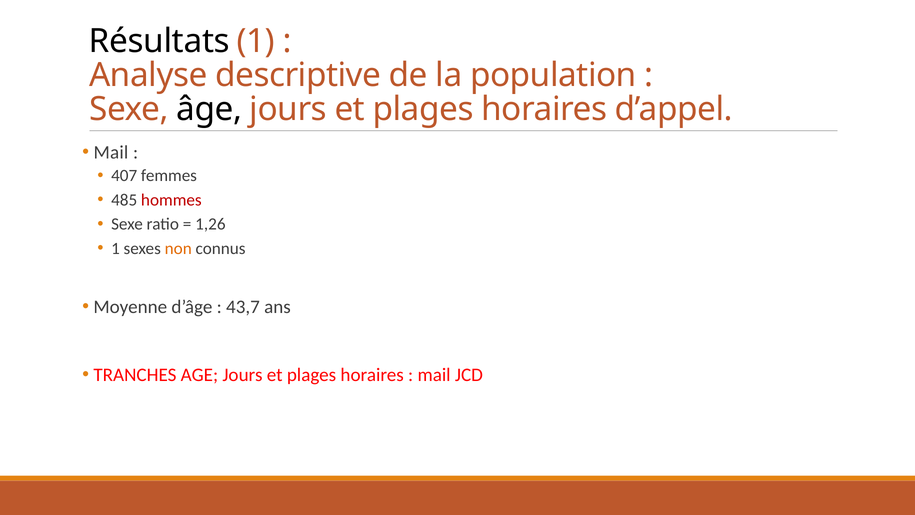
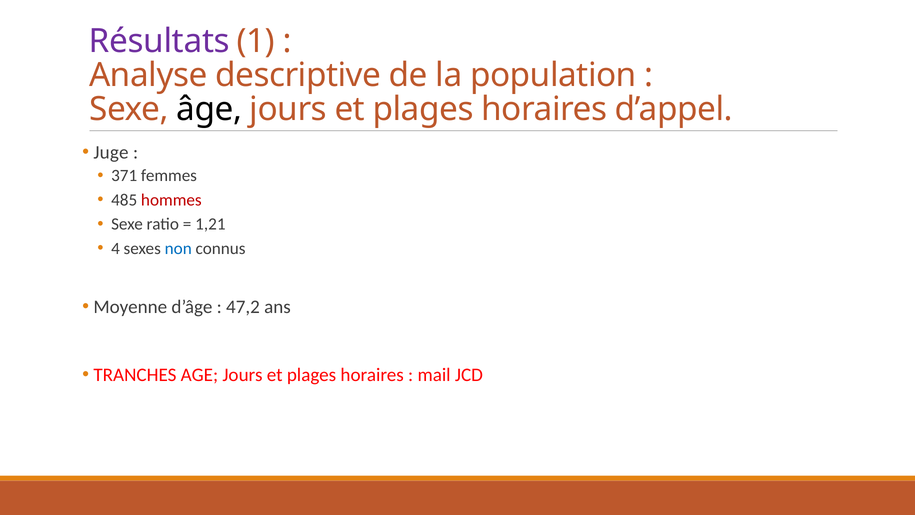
Résultats colour: black -> purple (159, 41)
Mail: Mail -> Juge (111, 152)
407: 407 -> 371 (124, 176)
1,26: 1,26 -> 1,21 (210, 224)
1: 1 -> 4 (116, 248)
non colour: orange -> blue (178, 248)
43,7: 43,7 -> 47,2 (243, 307)
